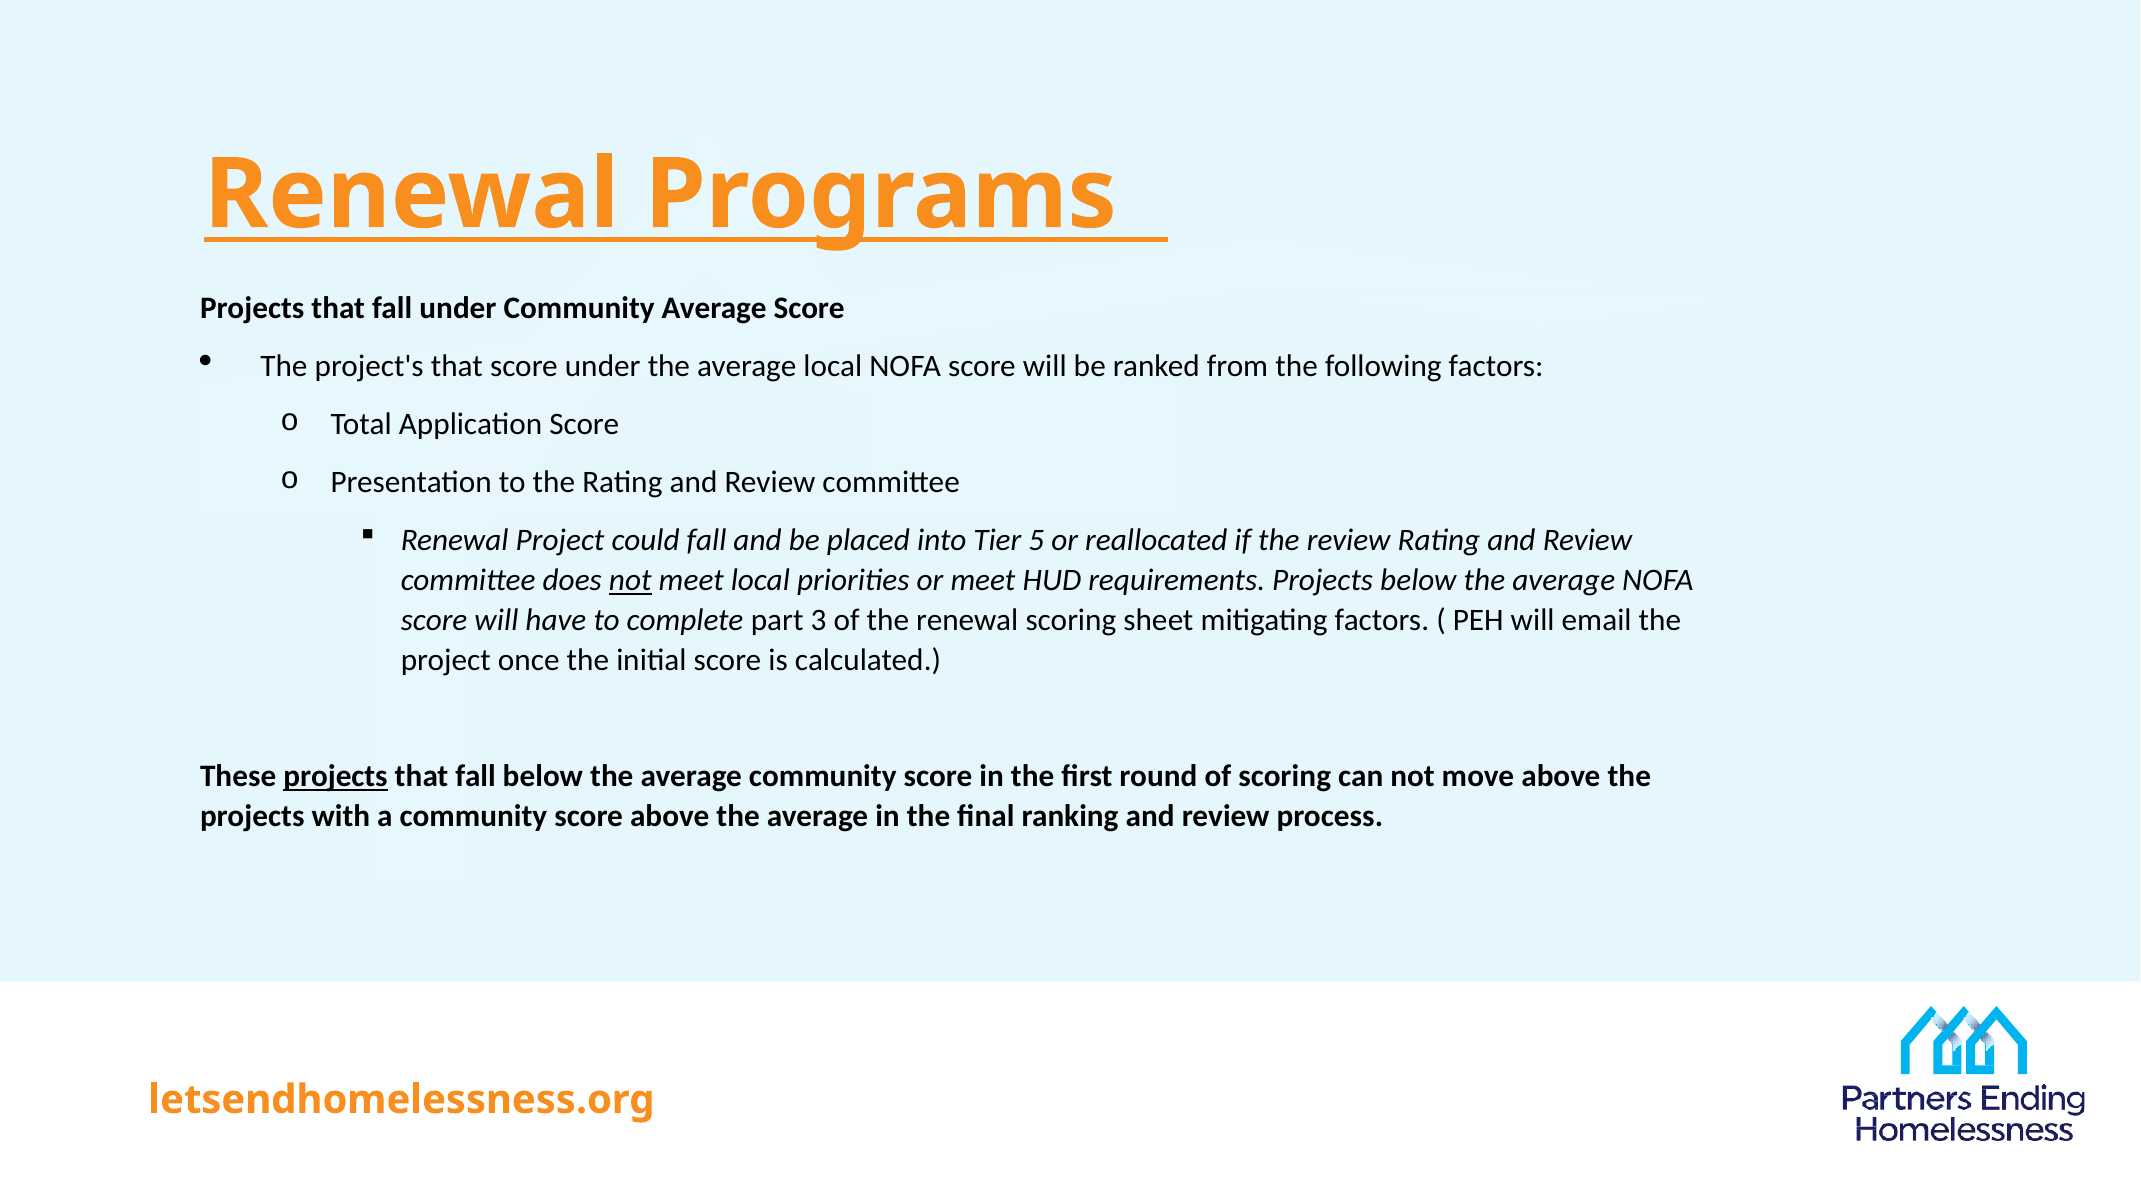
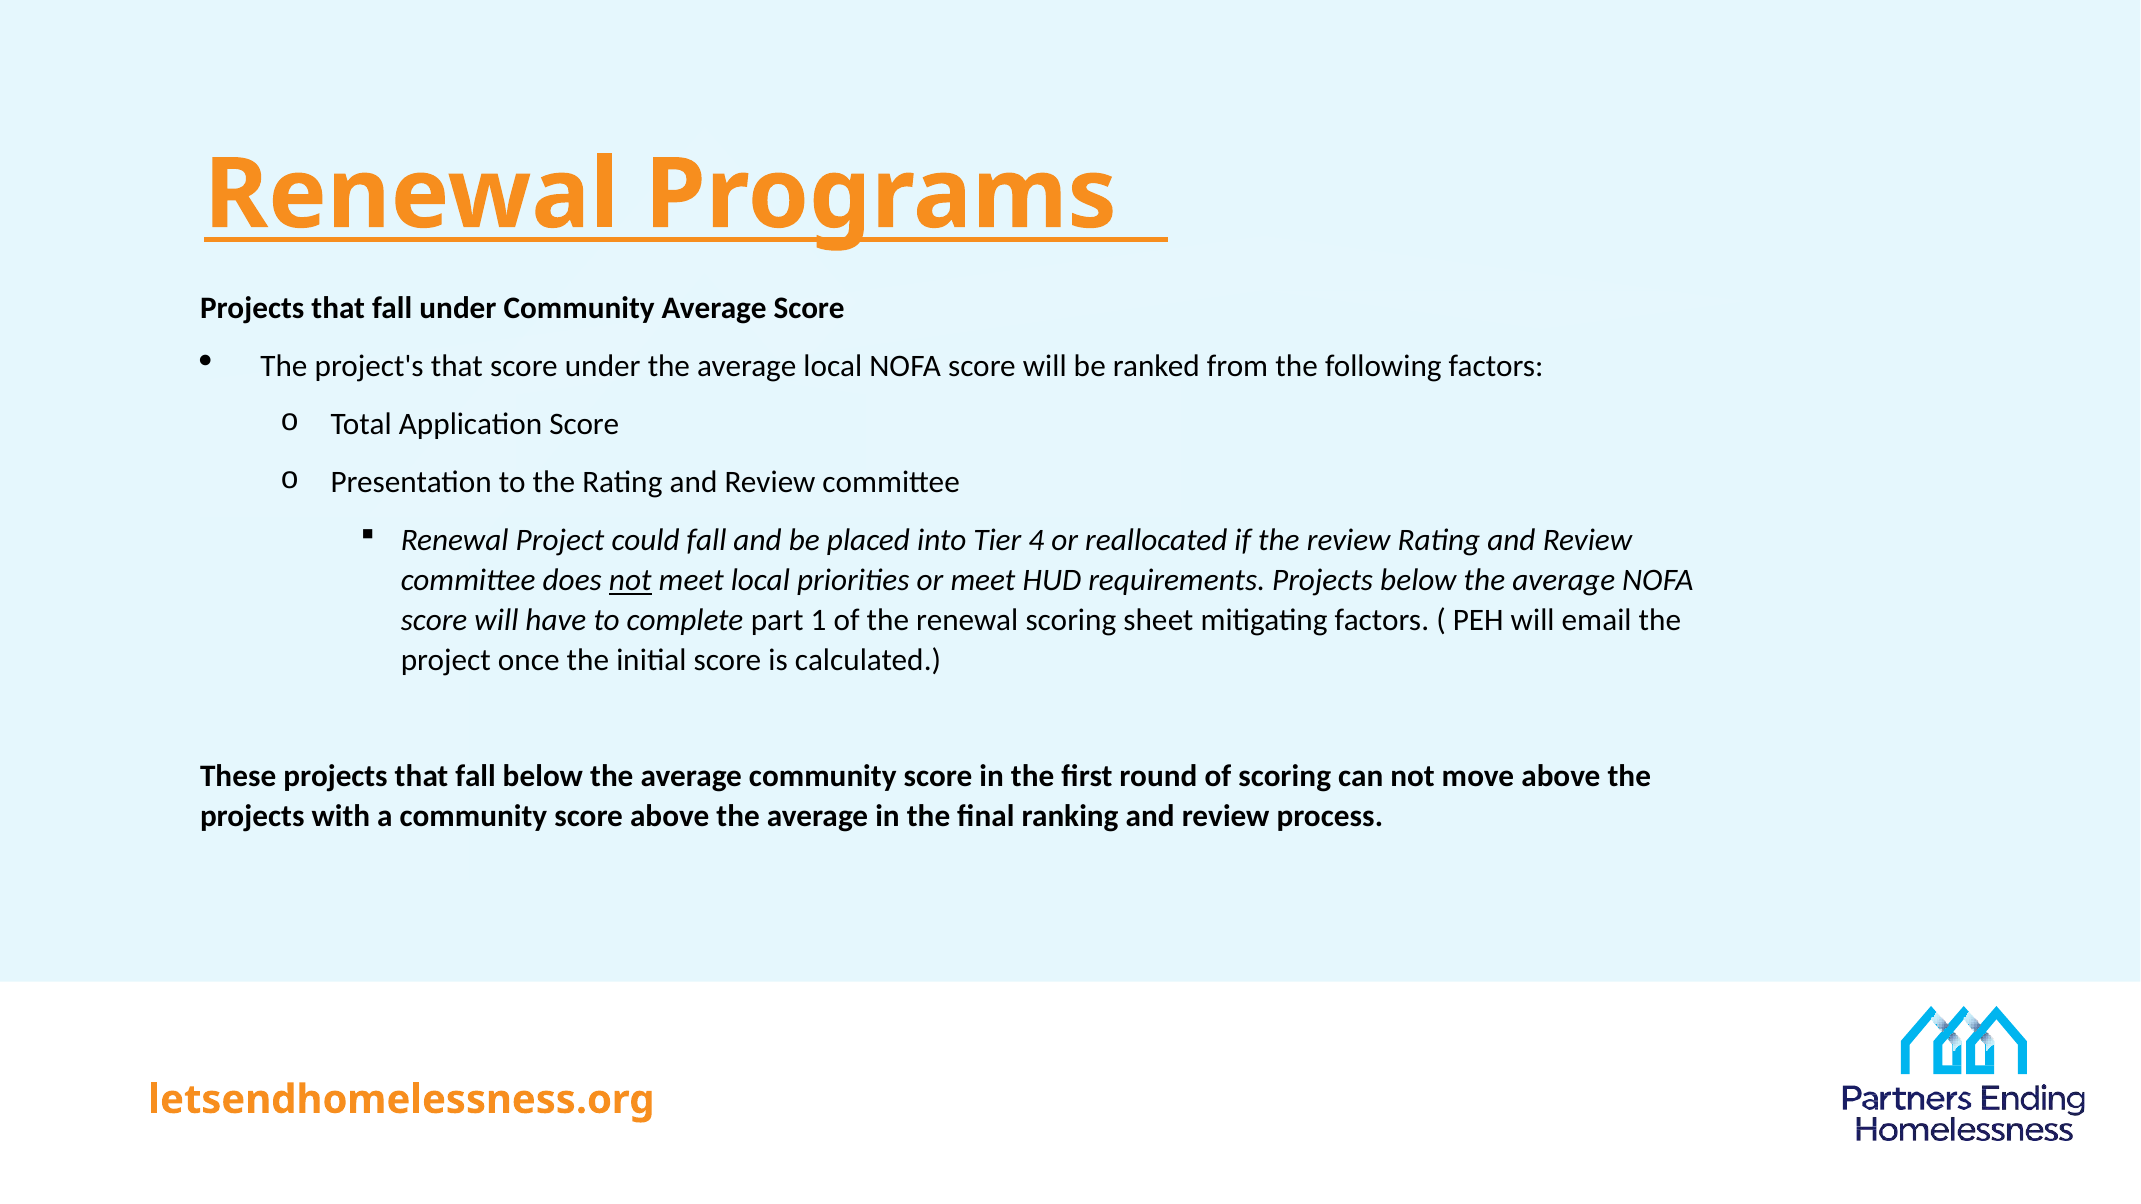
5: 5 -> 4 (1036, 540)
3: 3 -> 1 (818, 620)
projects underline: present -> none (335, 776)
